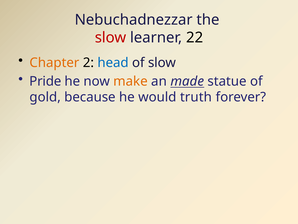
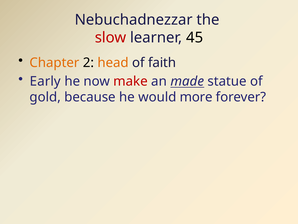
22: 22 -> 45 (195, 38)
head colour: blue -> orange (113, 63)
of slow: slow -> faith (162, 63)
Pride: Pride -> Early (45, 81)
make colour: orange -> red (131, 81)
truth: truth -> more (196, 97)
